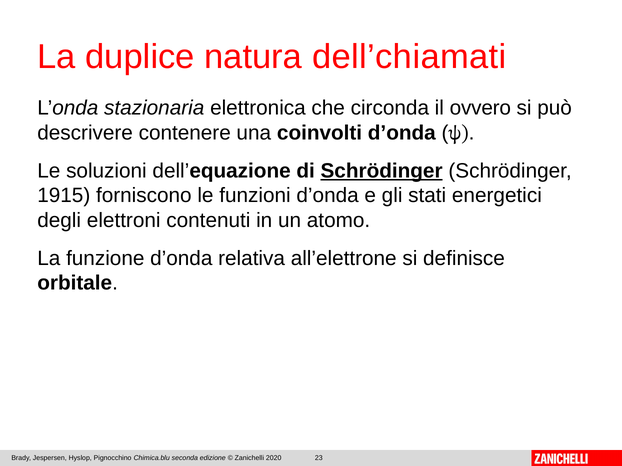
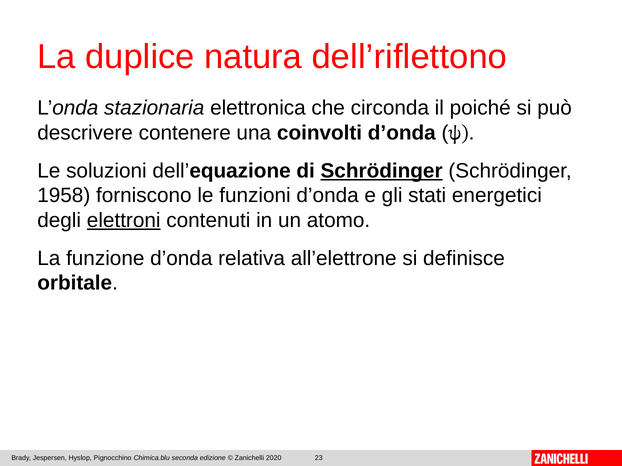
dell’chiamati: dell’chiamati -> dell’riflettono (409, 57)
ovvero: ovvero -> poiché (480, 108)
1915: 1915 -> 1958 (64, 196)
elettroni underline: none -> present (124, 221)
